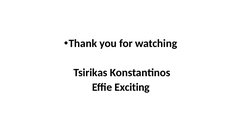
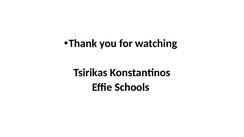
Exciting: Exciting -> Schools (132, 87)
